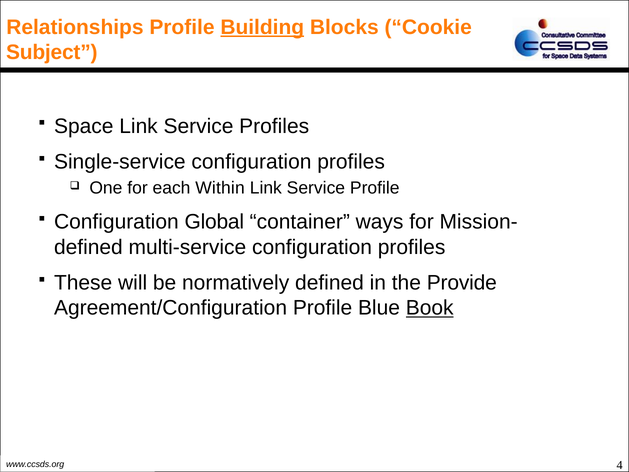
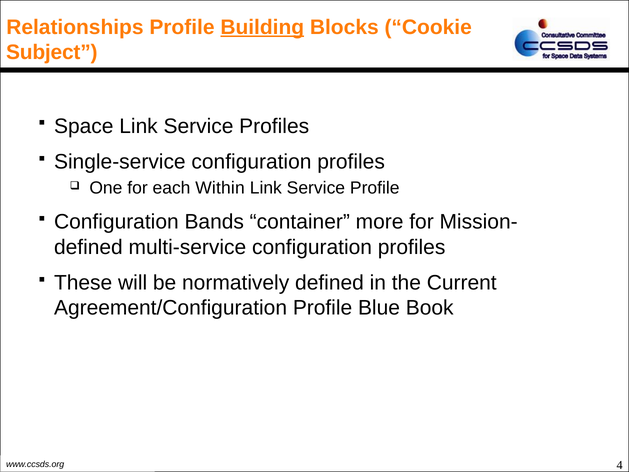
Global: Global -> Bands (214, 222)
ways: ways -> more (380, 222)
Provide: Provide -> Current (462, 283)
Book underline: present -> none (430, 308)
